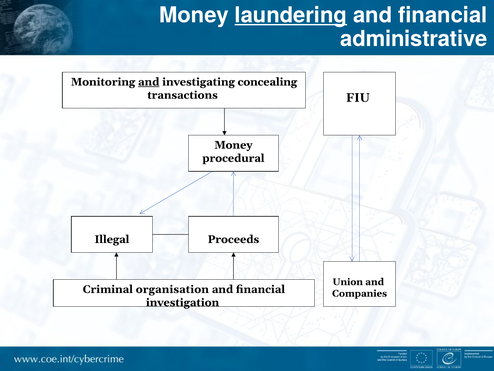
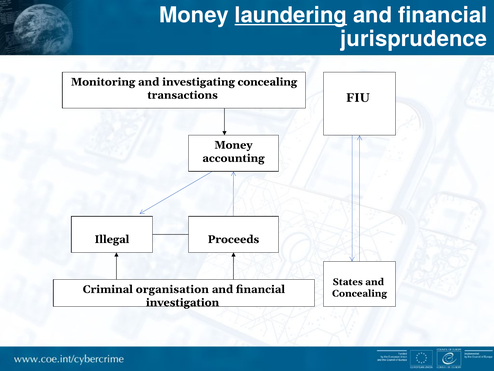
administrative: administrative -> jurisprudence (414, 39)
and underline: present -> none (149, 82)
procedural: procedural -> accounting (233, 158)
Union: Union -> States (348, 282)
Companies: Companies -> Concealing (360, 293)
